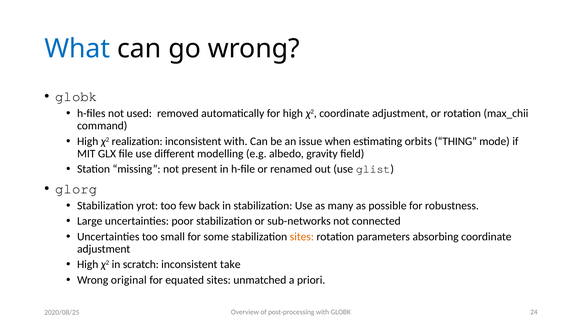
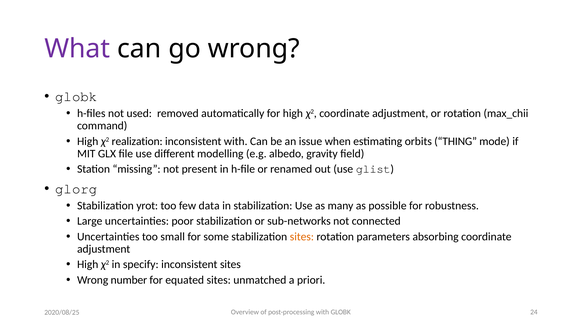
What colour: blue -> purple (77, 49)
back: back -> data (209, 206)
scratch: scratch -> specify (141, 265)
inconsistent take: take -> sites (230, 265)
original: original -> number (129, 280)
